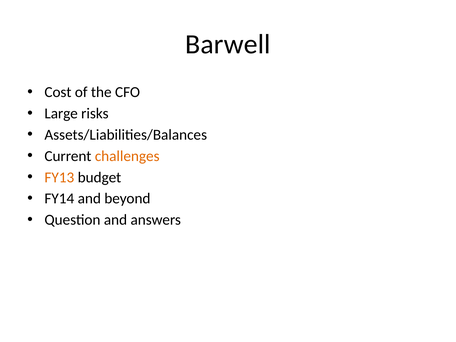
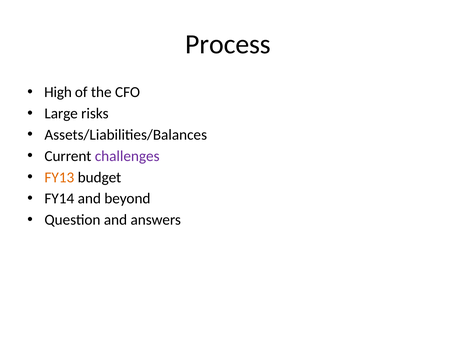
Barwell: Barwell -> Process (228, 44)
Cost: Cost -> High (58, 92)
challenges colour: orange -> purple (127, 156)
